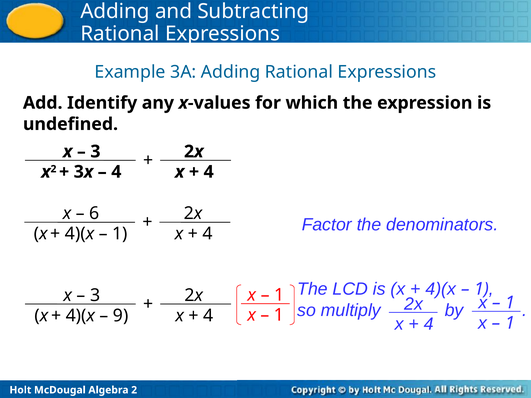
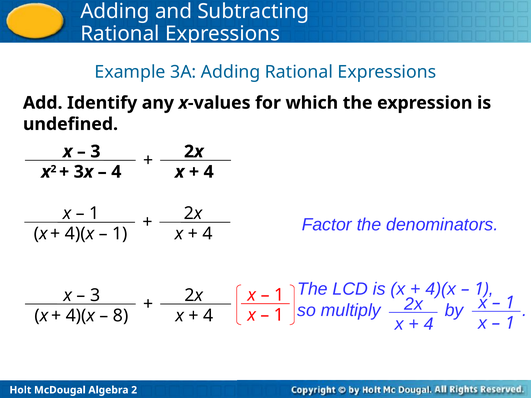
6: 6 -> 1 (94, 214)
9: 9 -> 8 (121, 316)
